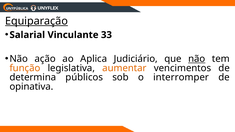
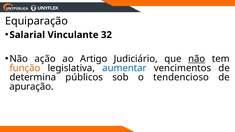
Equiparação underline: present -> none (36, 21)
33: 33 -> 32 (106, 35)
Aplica: Aplica -> Artigo (94, 59)
aumentar colour: orange -> blue (124, 68)
interromper: interromper -> tendencioso (181, 77)
opinativa: opinativa -> apuração (31, 87)
